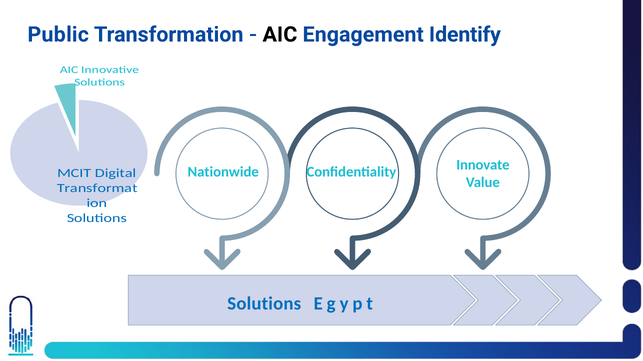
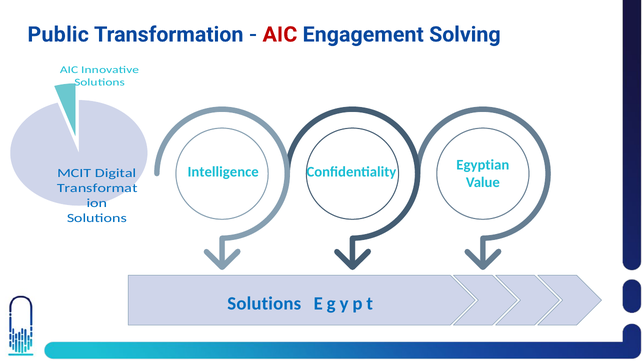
AIC colour: black -> red (280, 35)
Identify: Identify -> Solving (465, 35)
Nationwide: Nationwide -> Intelligence (223, 172)
Innovate: Innovate -> Egyptian (483, 165)
